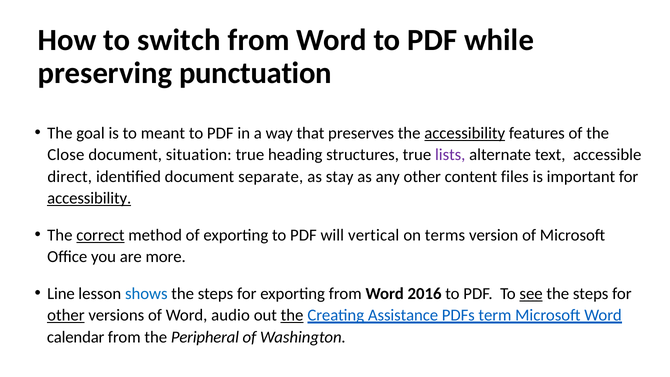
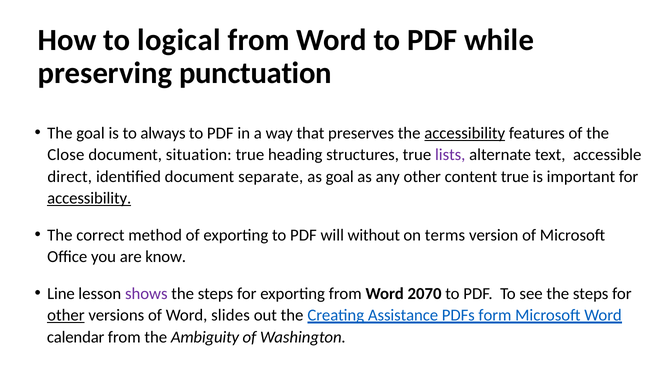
switch: switch -> logical (179, 40)
meant: meant -> always (163, 133)
as stay: stay -> goal (340, 177)
content files: files -> true (515, 177)
correct underline: present -> none (100, 235)
vertical: vertical -> without (374, 235)
more: more -> know (166, 257)
shows colour: blue -> purple (146, 293)
2016: 2016 -> 2070 (425, 293)
see underline: present -> none (531, 293)
audio: audio -> slides (230, 315)
the underline: present -> none (292, 315)
term: term -> form (495, 315)
Peripheral: Peripheral -> Ambiguity (205, 337)
